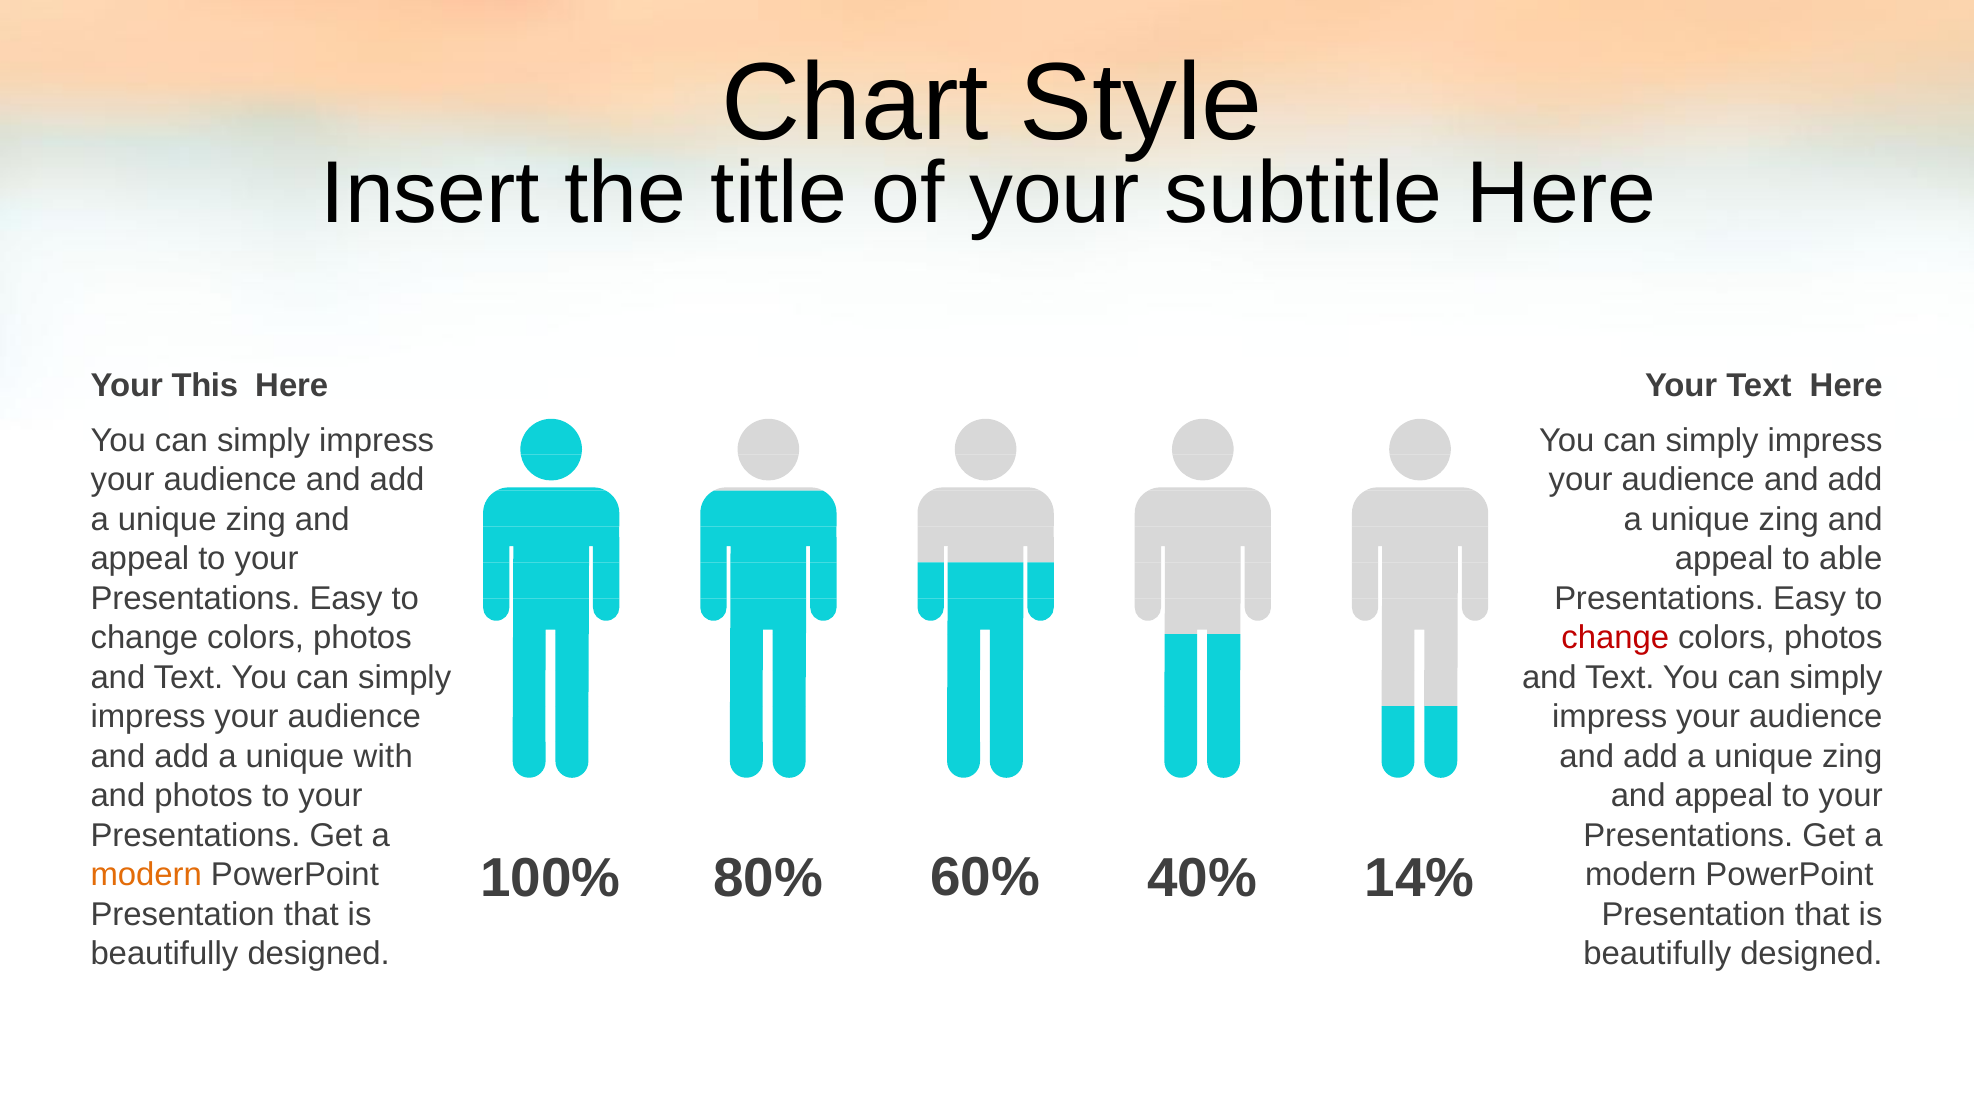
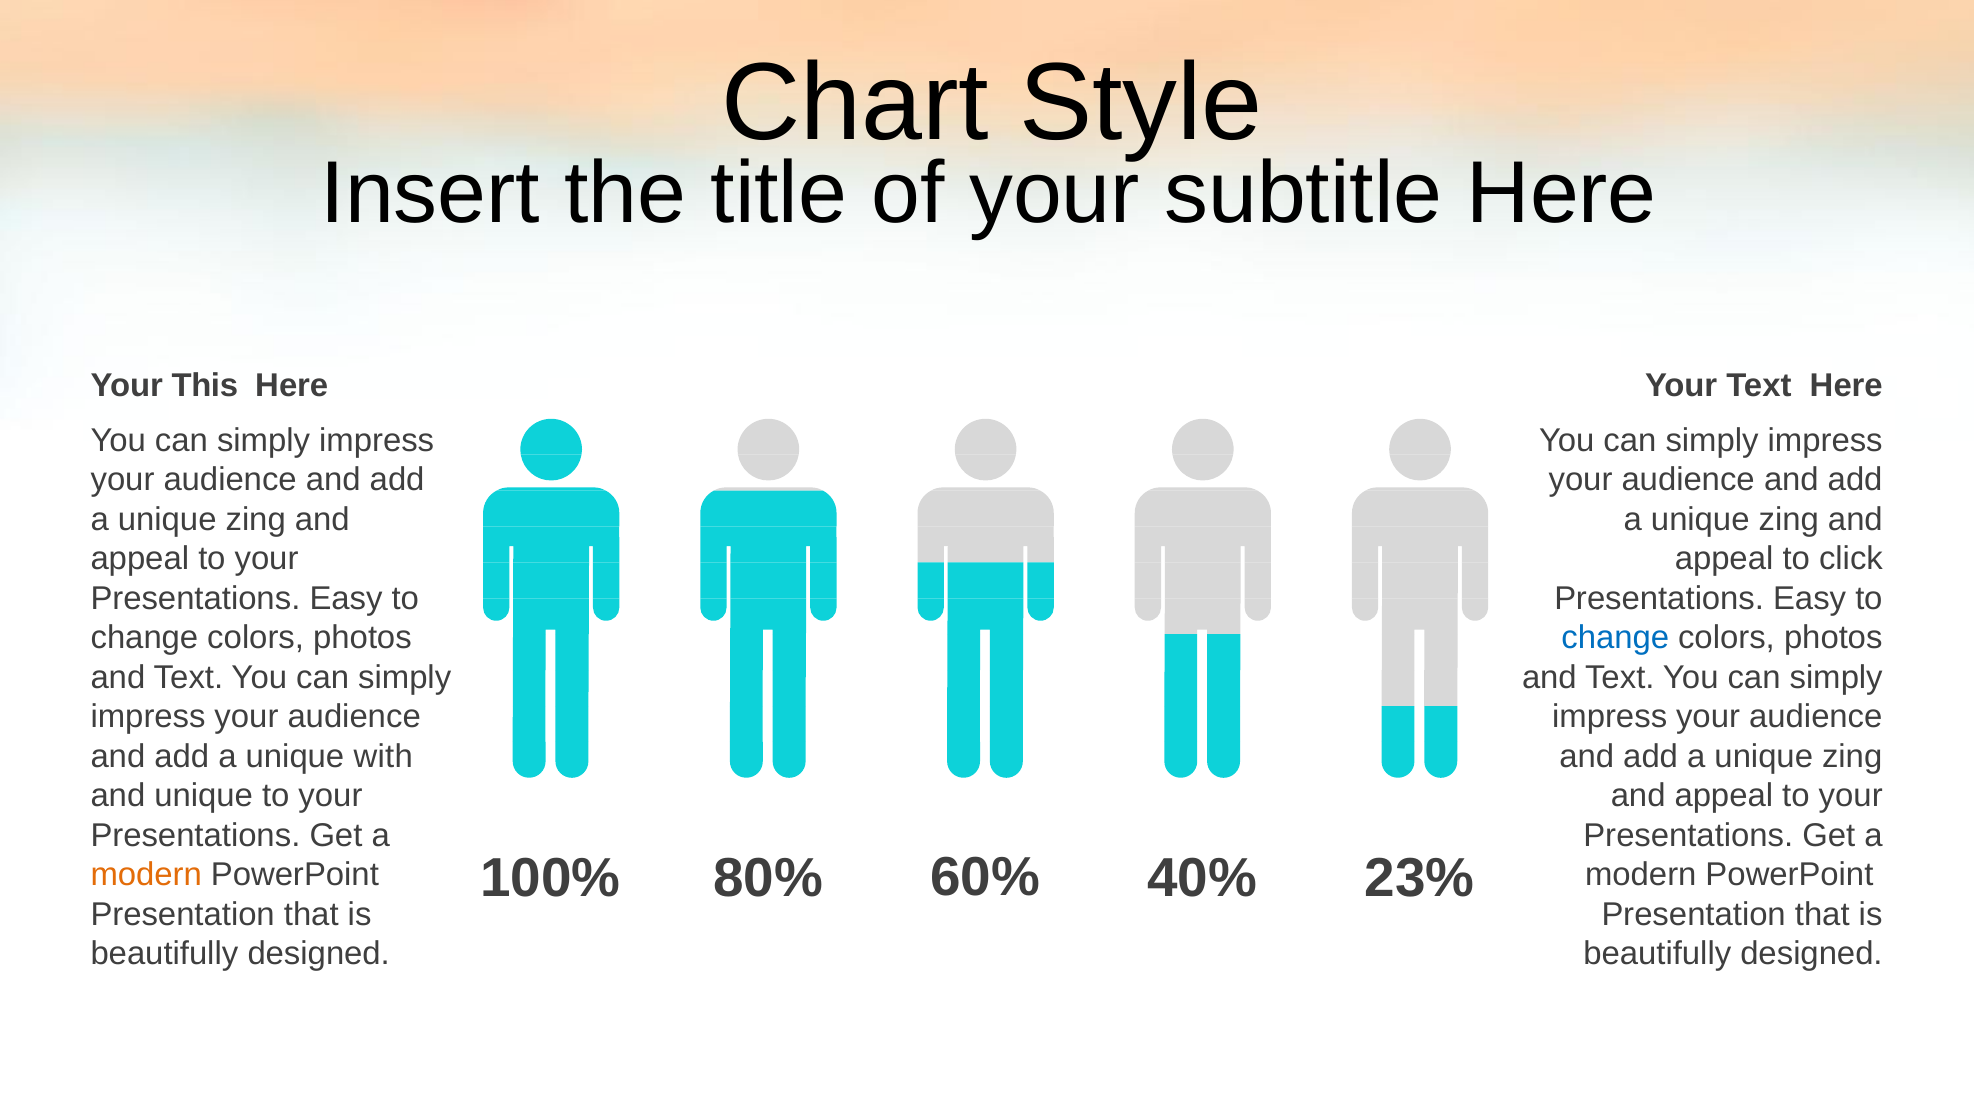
able: able -> click (1851, 559)
change colour: red -> blue (1615, 638)
and photos: photos -> unique (204, 795)
14%: 14% -> 23% (1420, 878)
